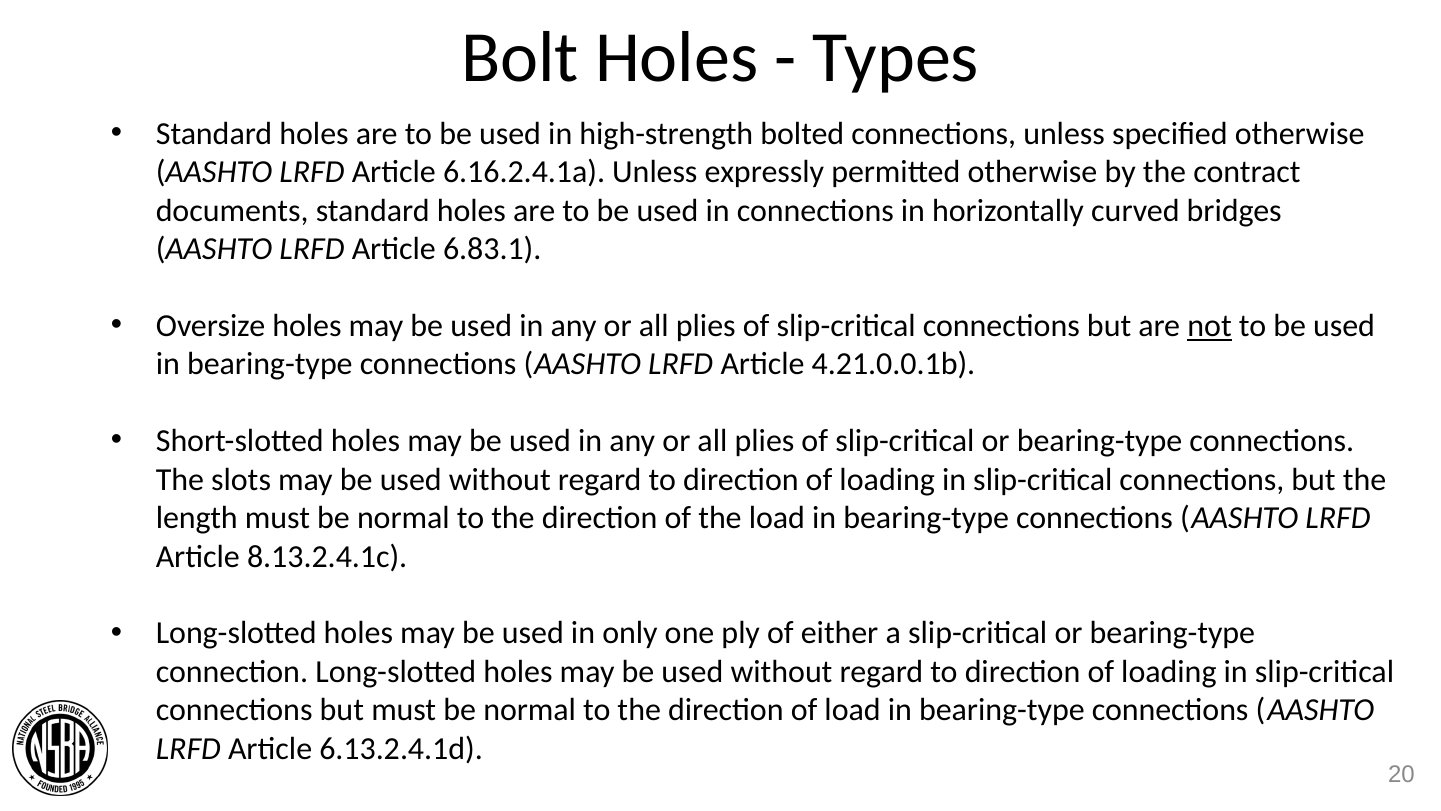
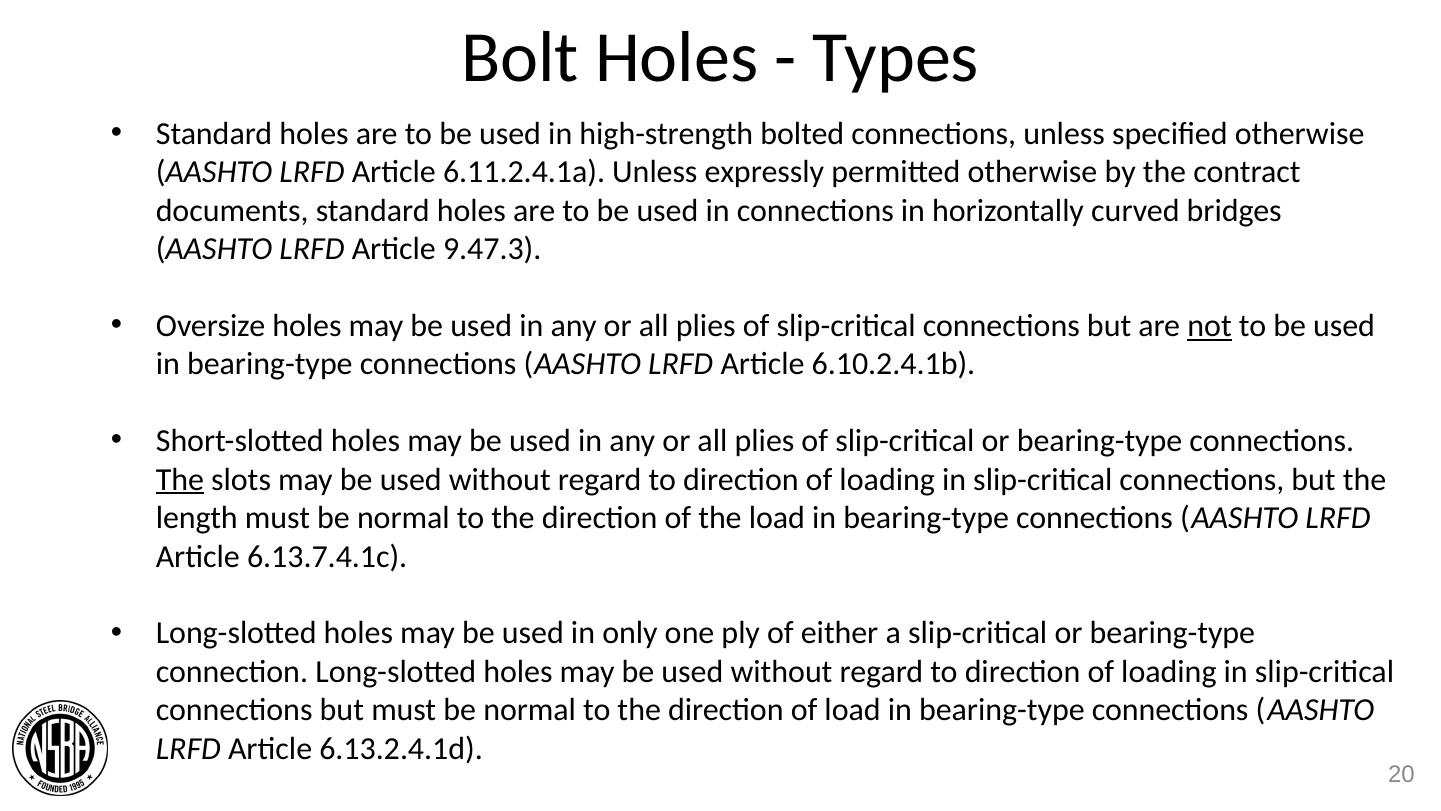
6.16.2.4.1a: 6.16.2.4.1a -> 6.11.2.4.1a (524, 172)
6.83.1: 6.83.1 -> 9.47.3 (492, 249)
4.21.0.0.1b: 4.21.0.0.1b -> 6.10.2.4.1b (893, 364)
The underline: none -> present (180, 479)
8.13.2.4.1c: 8.13.2.4.1c -> 6.13.7.4.1c (327, 556)
